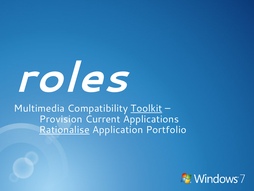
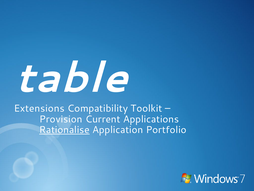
roles: roles -> table (71, 78)
Multimedia: Multimedia -> Extensions (39, 108)
Toolkit underline: present -> none (146, 108)
